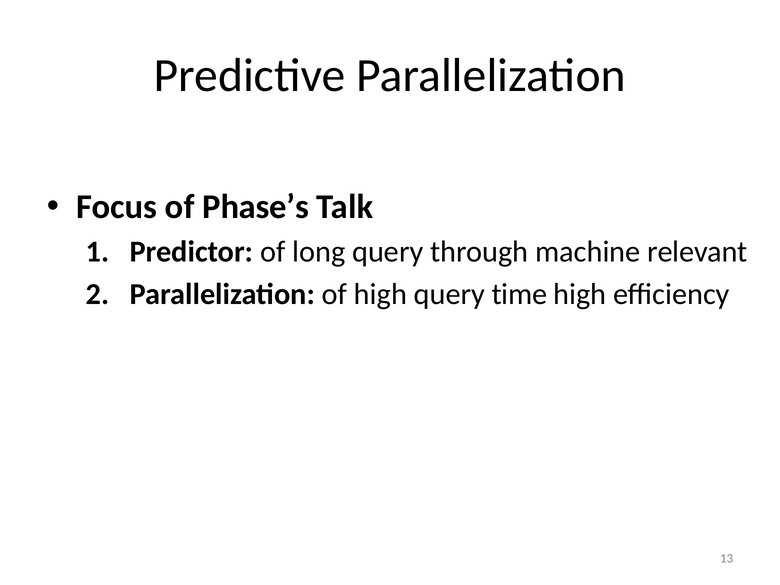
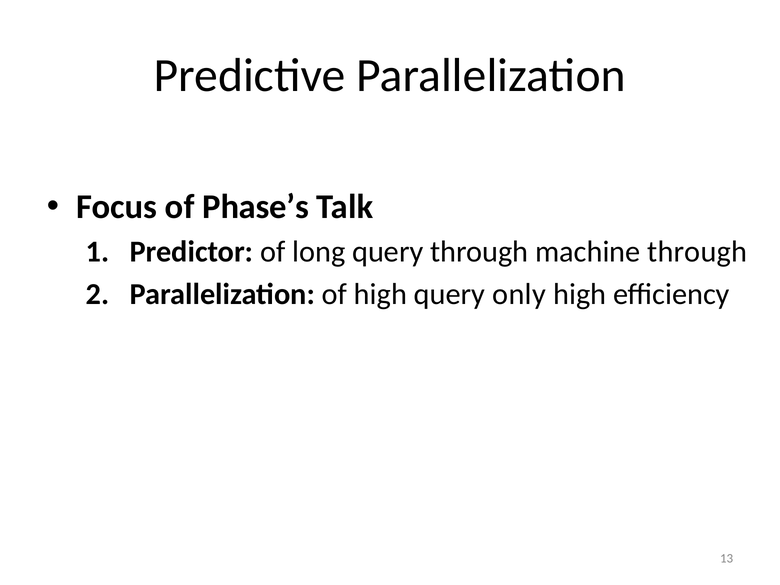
machine relevant: relevant -> through (697, 252)
time: time -> only (519, 294)
